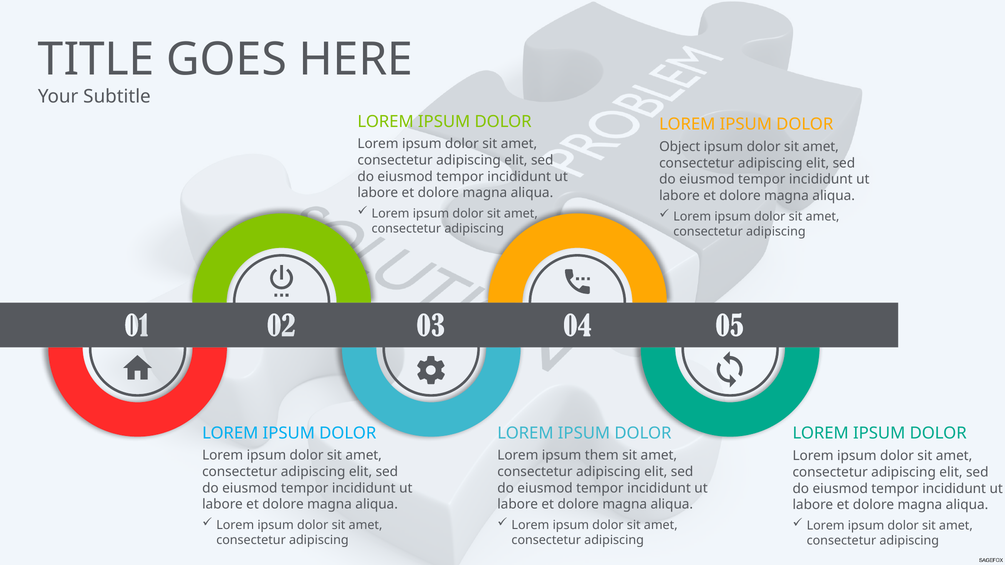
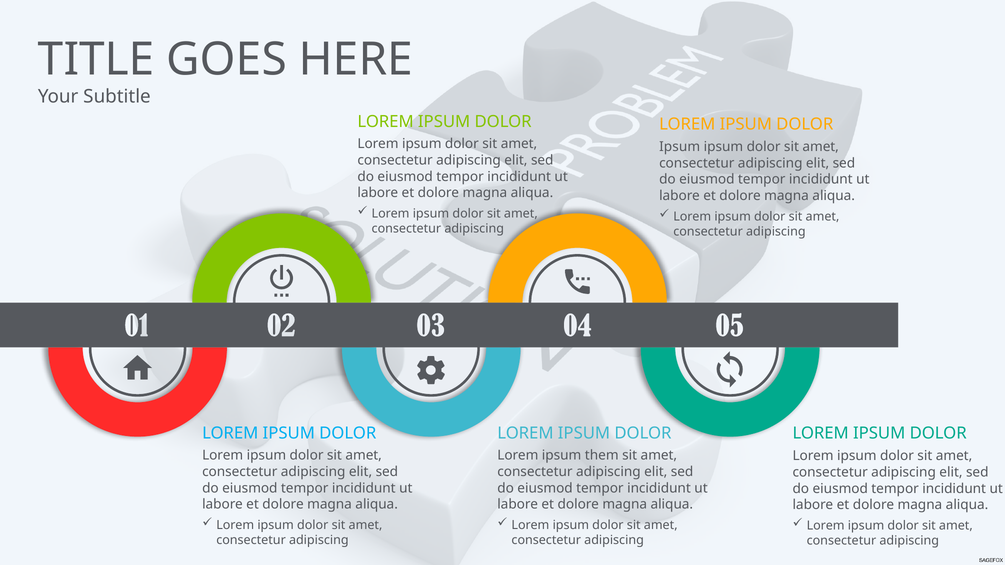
Object: Object -> Ipsum (680, 147)
